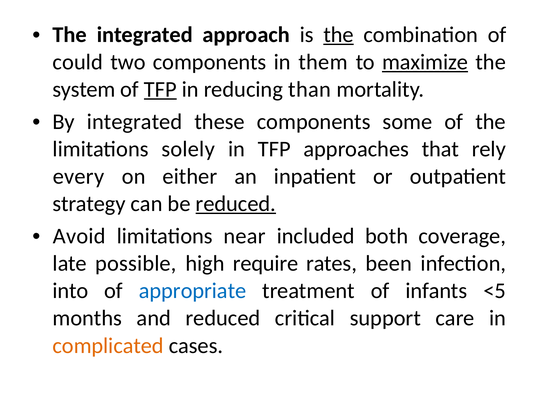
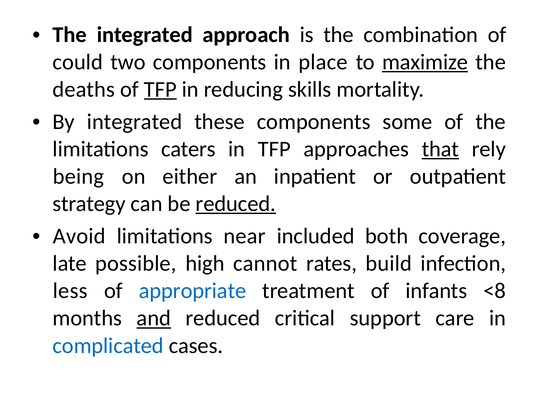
the underline: present -> none (339, 35)
them: them -> place (323, 62)
system: system -> deaths (84, 89)
than: than -> skills (310, 89)
solely: solely -> caters (188, 149)
that underline: none -> present (440, 149)
every: every -> being (79, 177)
require: require -> cannot (265, 264)
been: been -> build (389, 264)
into: into -> less (70, 291)
<5: <5 -> <8 (495, 291)
and underline: none -> present (154, 318)
complicated colour: orange -> blue (108, 346)
